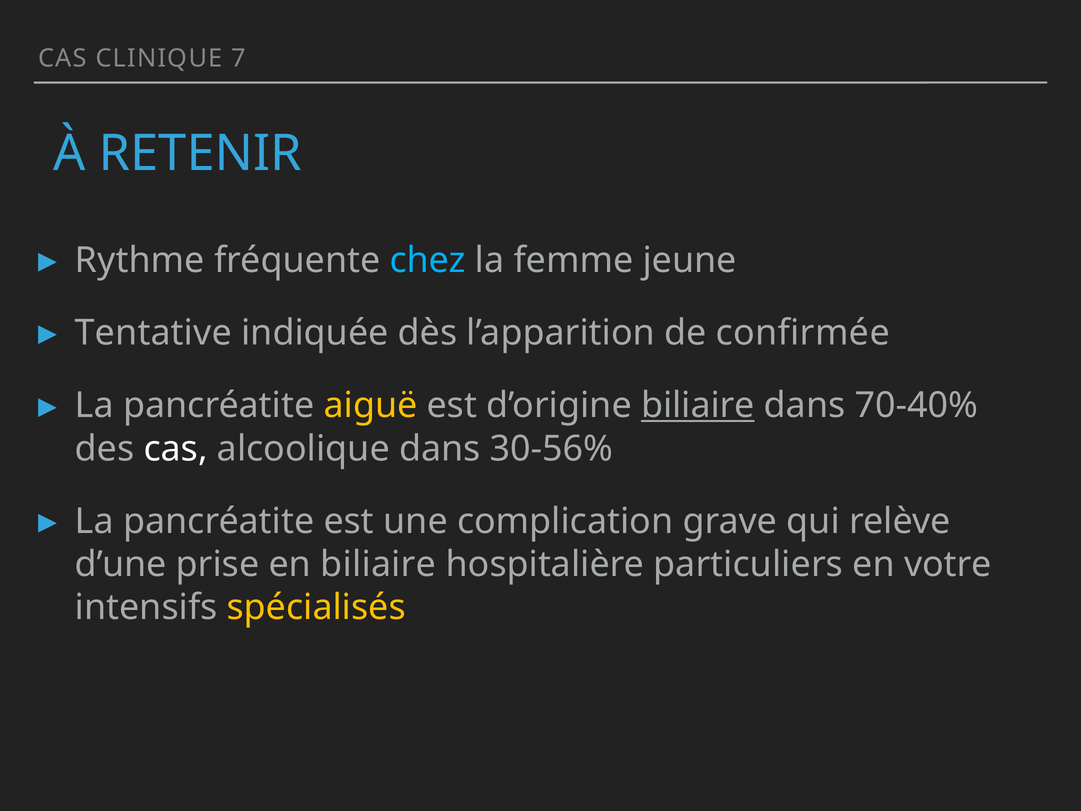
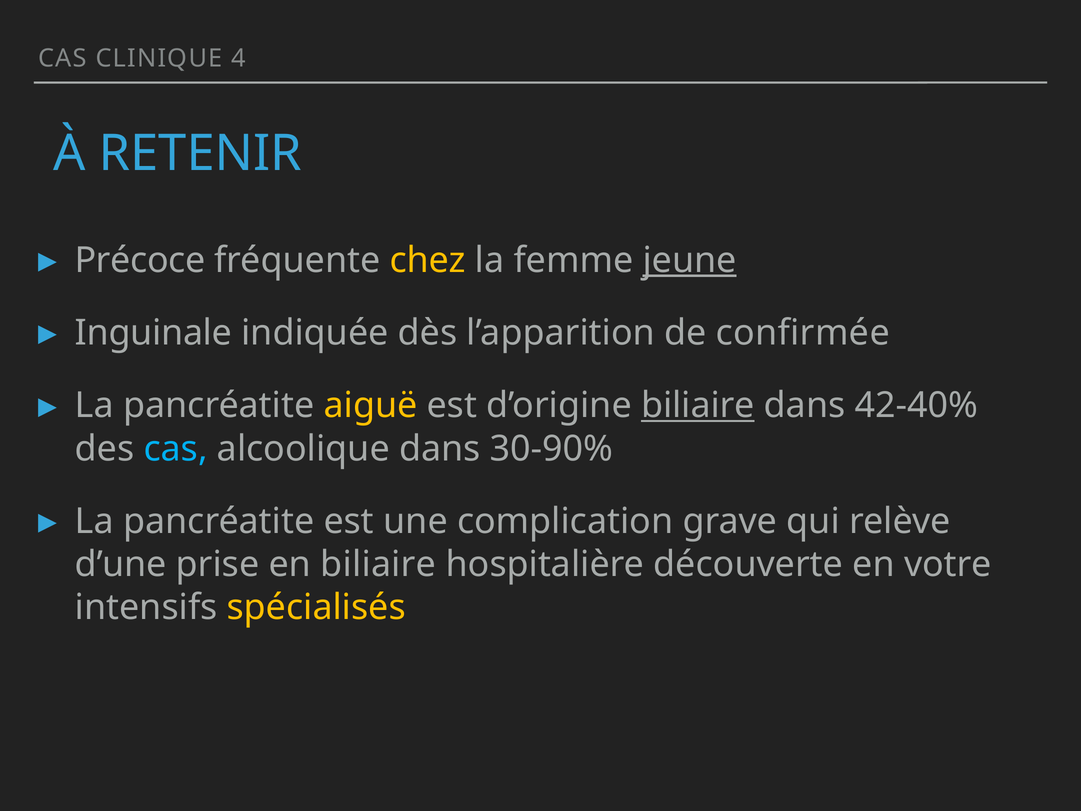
7: 7 -> 4 (239, 59)
Rythme: Rythme -> Précoce (140, 260)
chez colour: light blue -> yellow (428, 260)
jeune underline: none -> present (690, 260)
Tentative: Tentative -> Inguinale (154, 333)
70-40%: 70-40% -> 42-40% (916, 406)
cas colour: white -> light blue (176, 449)
30-56%: 30-56% -> 30-90% (552, 449)
particuliers: particuliers -> découverte (748, 564)
